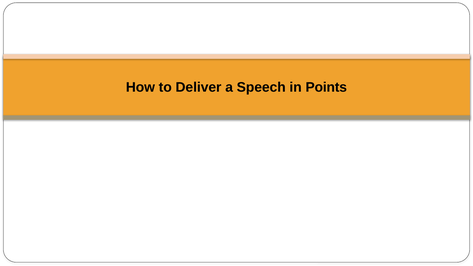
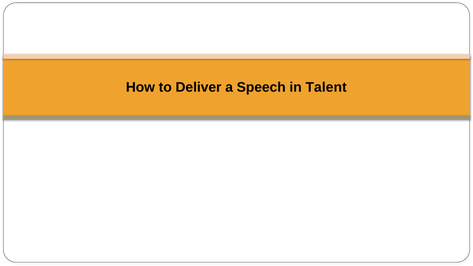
Points: Points -> Talent (326, 87)
